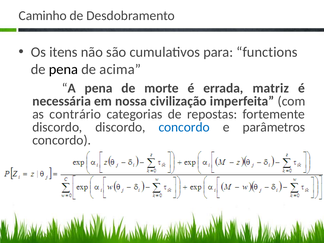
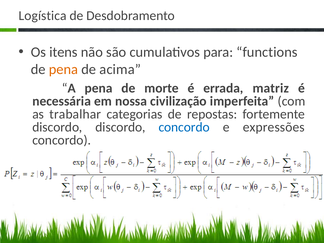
Caminho: Caminho -> Logística (43, 16)
pena colour: black -> orange (63, 69)
contrário: contrário -> trabalhar (75, 114)
parâmetros: parâmetros -> expressões (274, 127)
